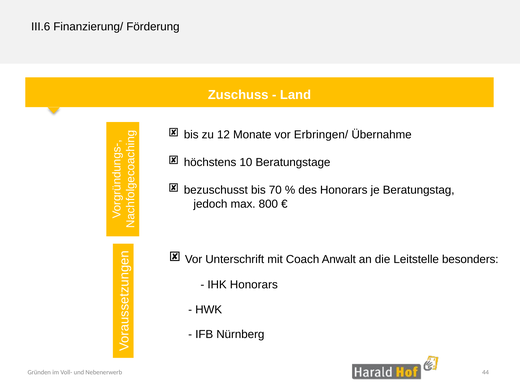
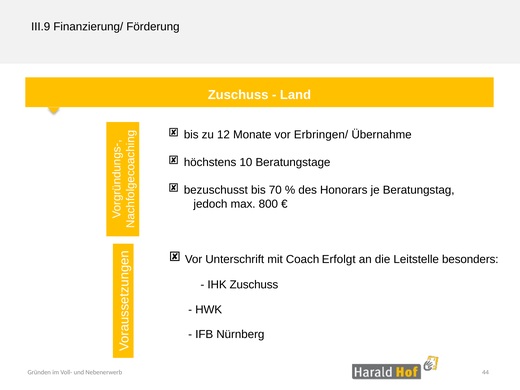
III.6: III.6 -> III.9 (41, 27)
Anwalt: Anwalt -> Erfolgt (339, 259)
IHK Honorars: Honorars -> Zuschuss (254, 285)
